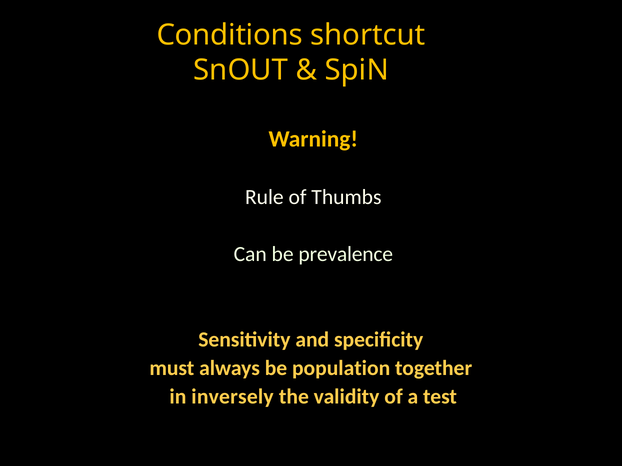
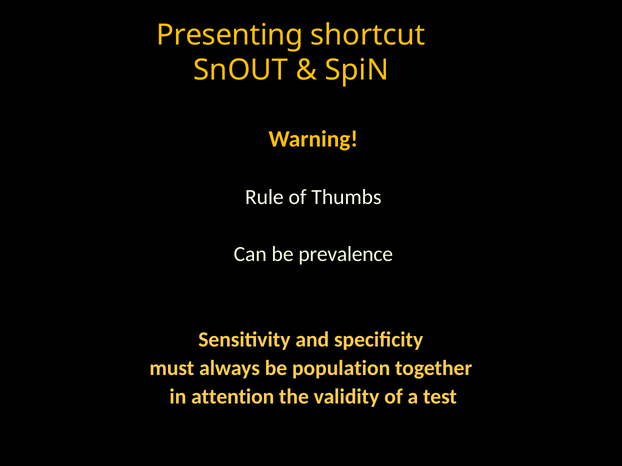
Conditions: Conditions -> Presenting (230, 35)
inversely: inversely -> attention (233, 397)
